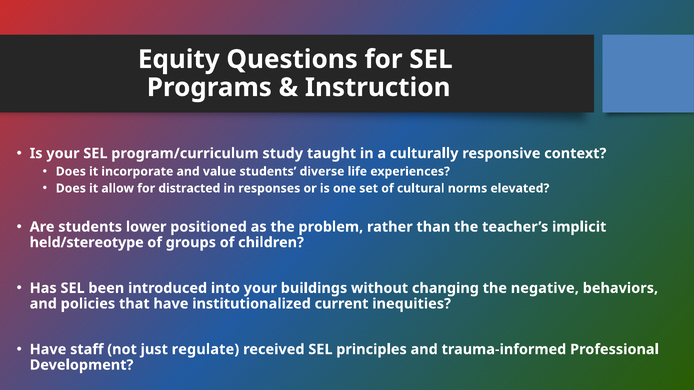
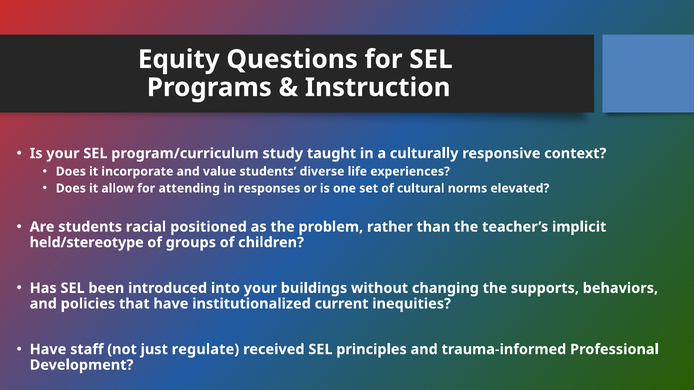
distracted: distracted -> attending (189, 189)
lower: lower -> racial (146, 227)
negative: negative -> supports (545, 288)
